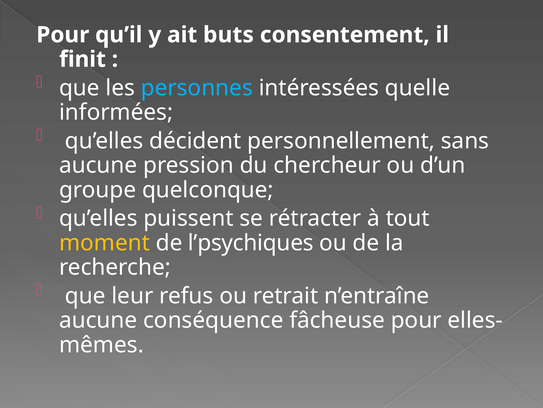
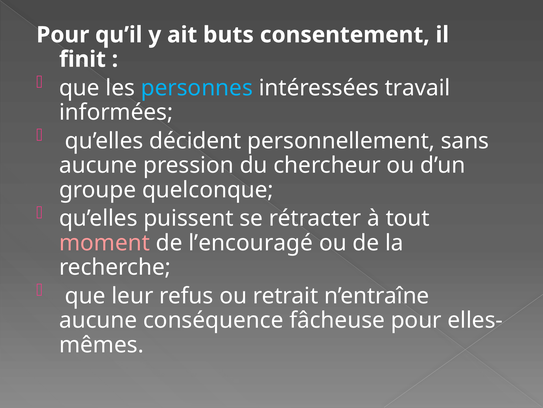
quelle: quelle -> travail (418, 88)
moment colour: yellow -> pink (105, 242)
l’psychiques: l’psychiques -> l’encouragé (251, 242)
